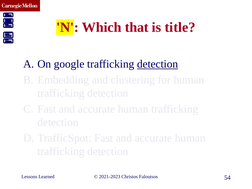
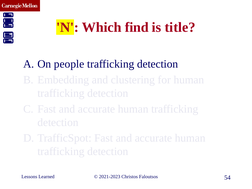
that: that -> find (137, 27)
google: google -> people (69, 64)
detection underline: present -> none (158, 64)
